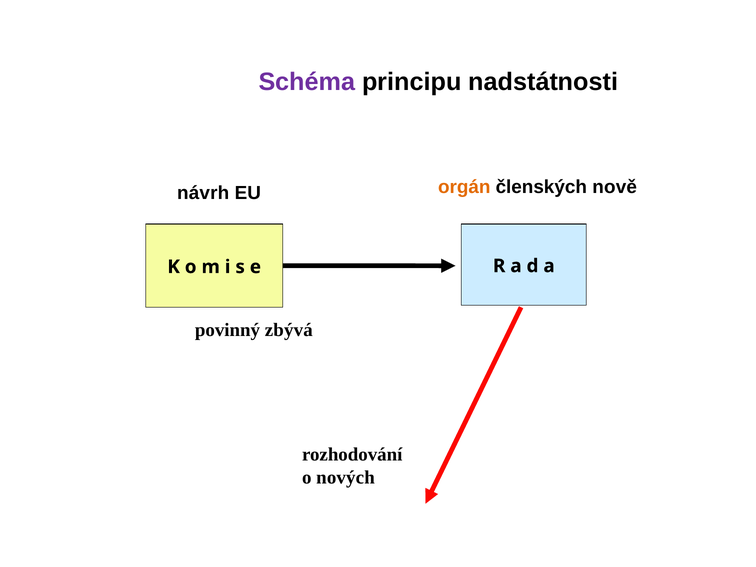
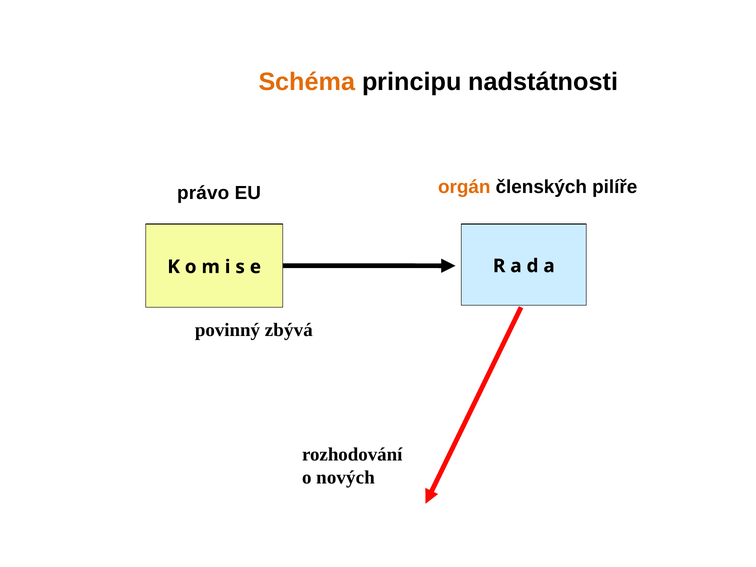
Schéma colour: purple -> orange (307, 82)
návrh: návrh -> právo (203, 193)
nově: nově -> pilíře (615, 187)
